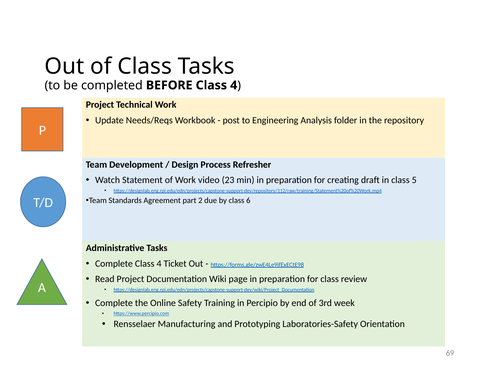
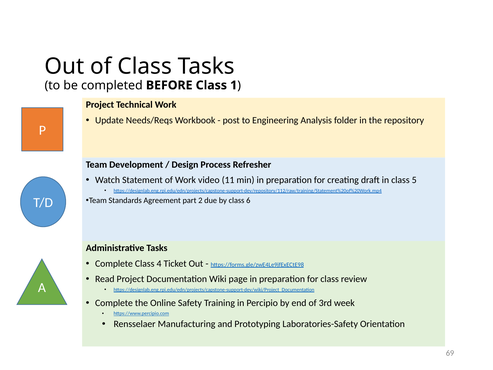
BEFORE Class 4: 4 -> 1 (234, 85)
23: 23 -> 11 (228, 180)
